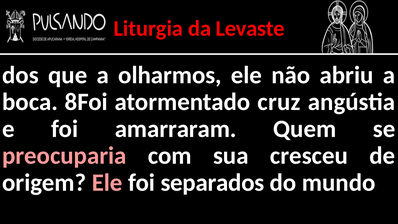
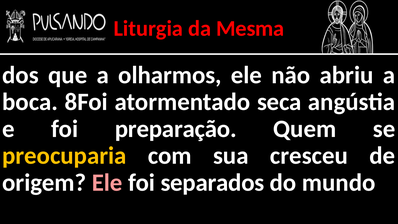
Levaste: Levaste -> Mesma (250, 29)
cruz: cruz -> seca (279, 102)
amarraram: amarraram -> preparação (176, 129)
preocuparia colour: pink -> yellow (64, 156)
